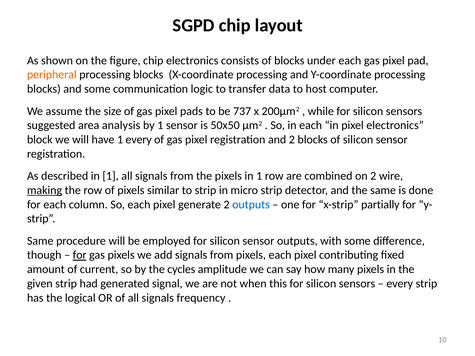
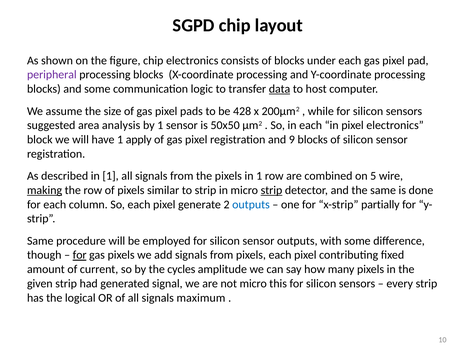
peripheral colour: orange -> purple (52, 75)
data underline: none -> present (280, 89)
737: 737 -> 428 (242, 111)
1 every: every -> apply (139, 140)
and 2: 2 -> 9 (292, 140)
on 2: 2 -> 5 (373, 176)
strip underline: none -> present (271, 190)
not when: when -> micro (253, 284)
frequency: frequency -> maximum (201, 298)
